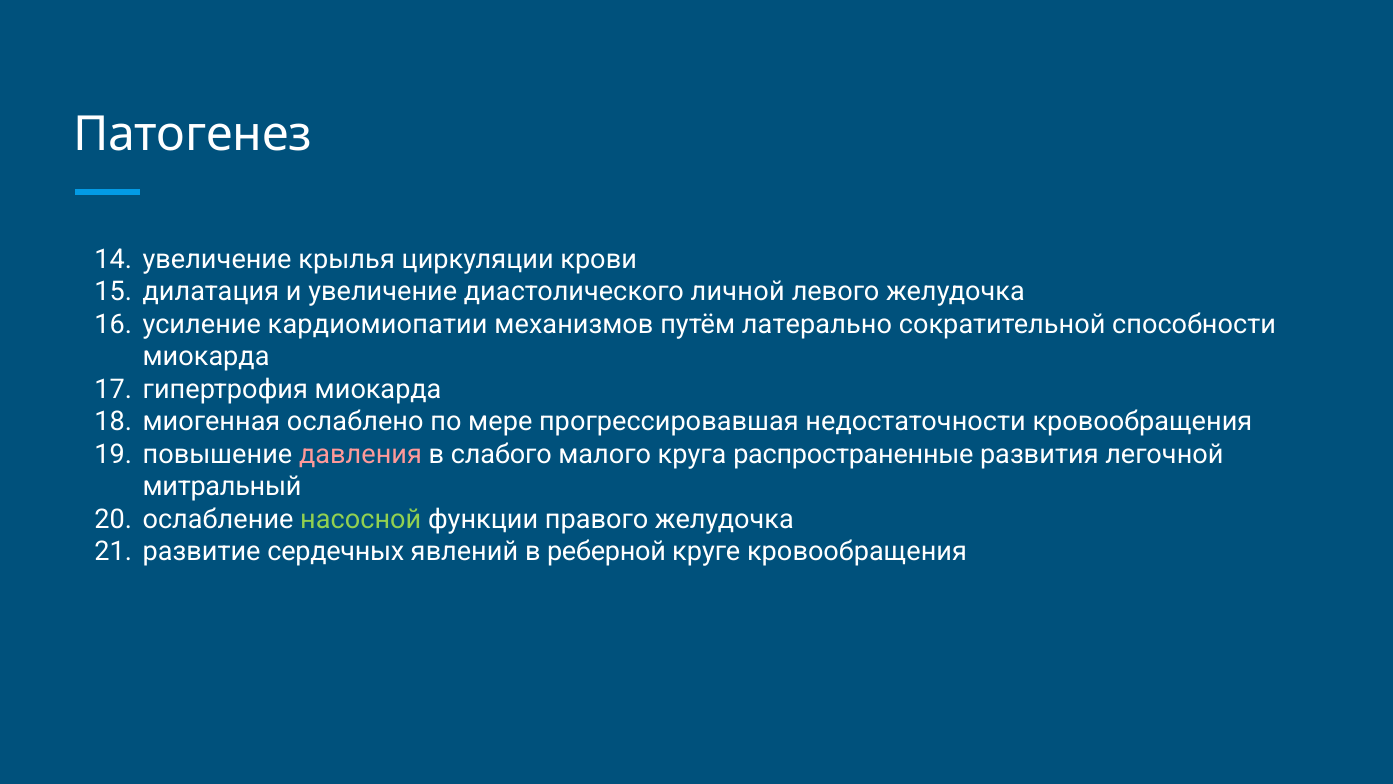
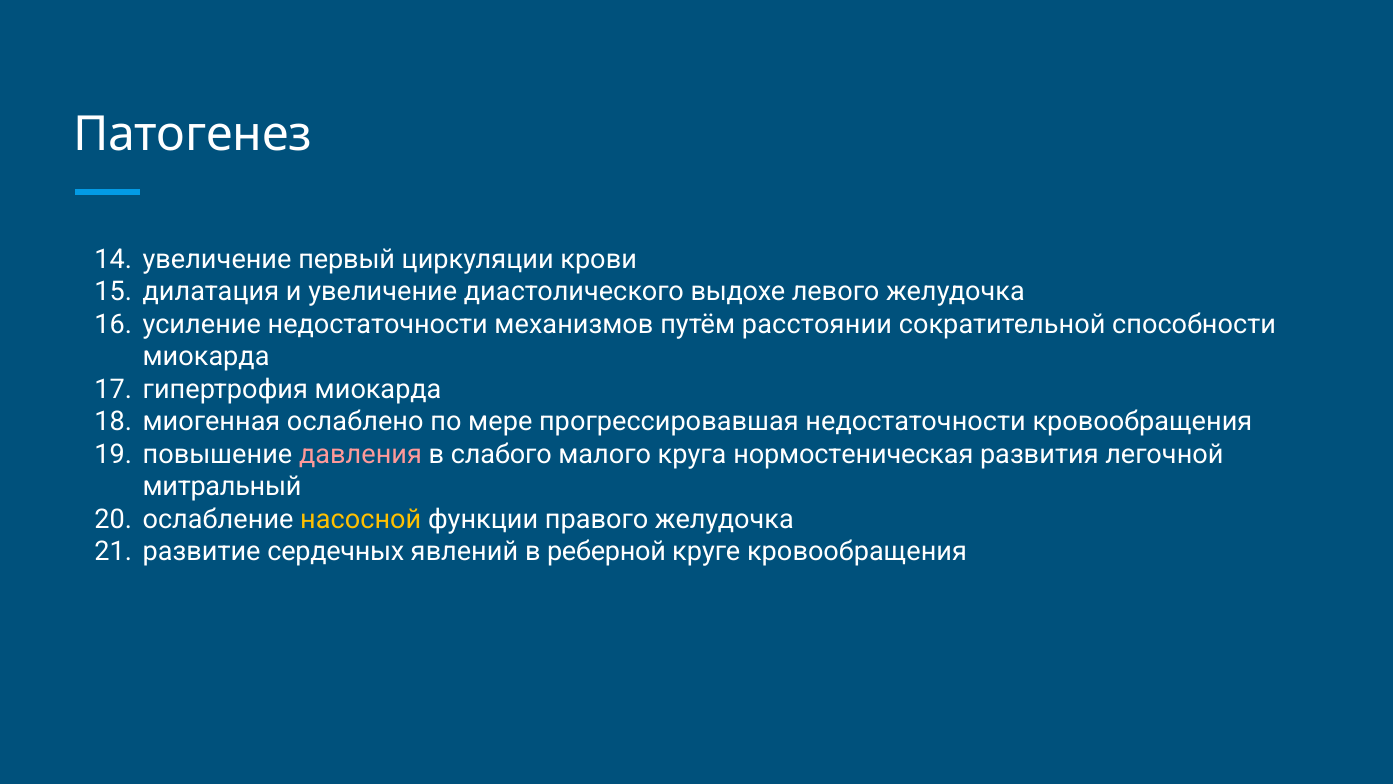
крылья: крылья -> первый (347, 259)
личной: личной -> выдохе (738, 292)
усиление кардиомиопатии: кардиомиопатии -> недостаточности (378, 324)
латерально: латерально -> расстоянии (817, 324)
распространенные: распространенные -> нормостеническая (853, 454)
насосной colour: light green -> yellow (361, 519)
